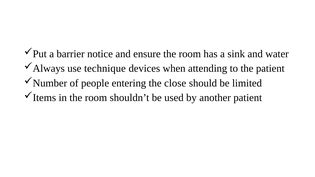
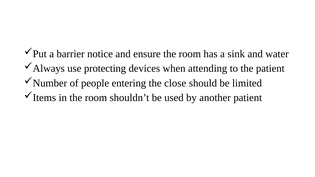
technique: technique -> protecting (105, 69)
